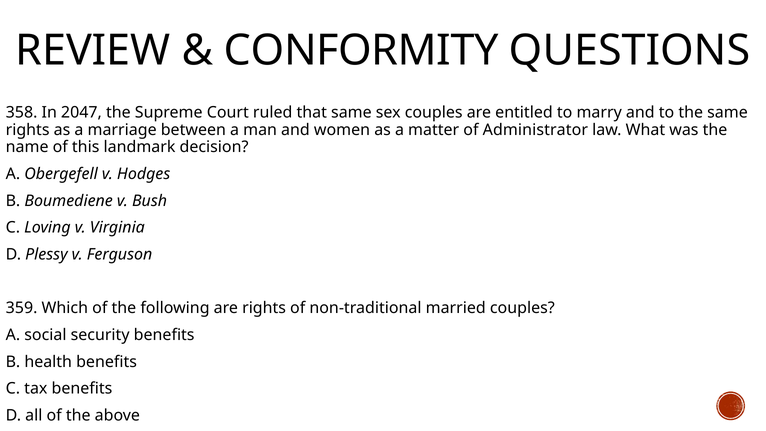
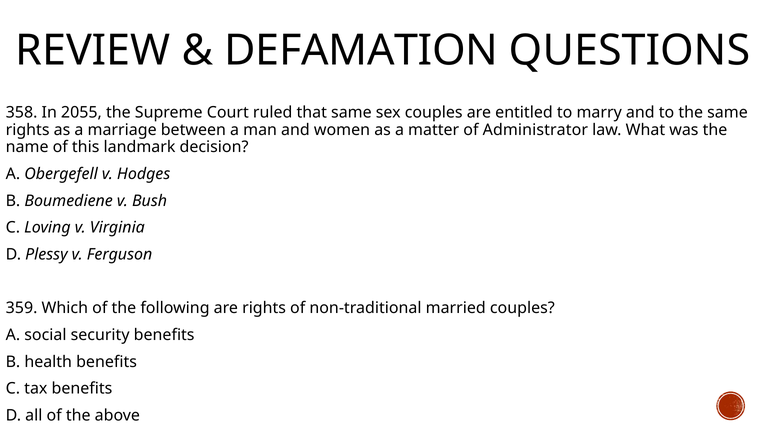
CONFORMITY: CONFORMITY -> DEFAMATION (361, 50)
2047: 2047 -> 2055 (81, 113)
